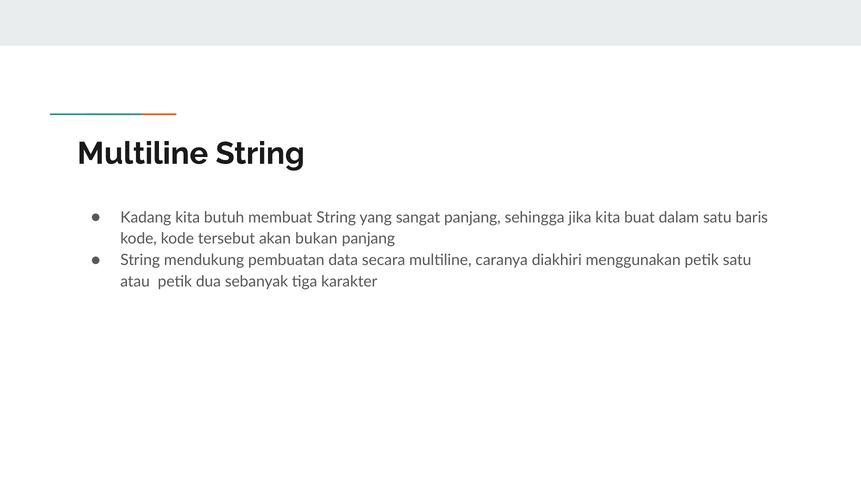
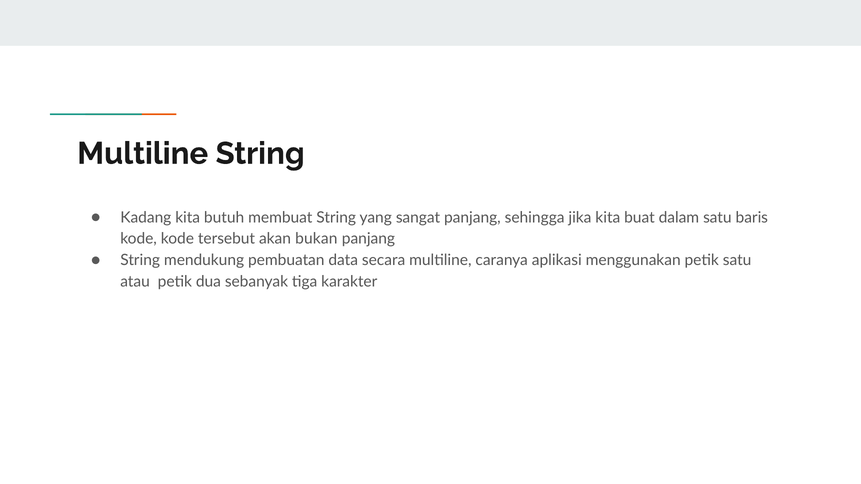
diakhiri: diakhiri -> aplikasi (557, 260)
